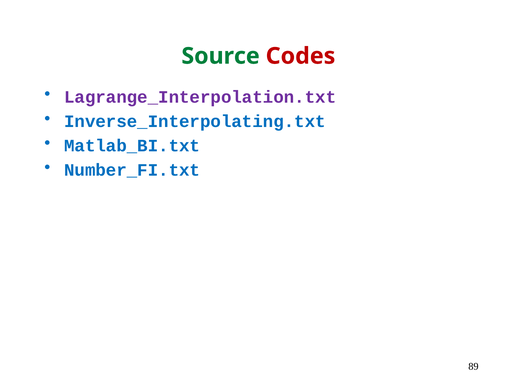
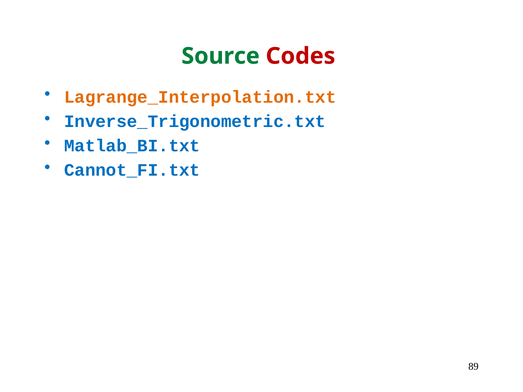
Lagrange_Interpolation.txt colour: purple -> orange (200, 97)
Inverse_Interpolating.txt: Inverse_Interpolating.txt -> Inverse_Trigonometric.txt (195, 122)
Number_FI.txt: Number_FI.txt -> Cannot_FI.txt (132, 170)
